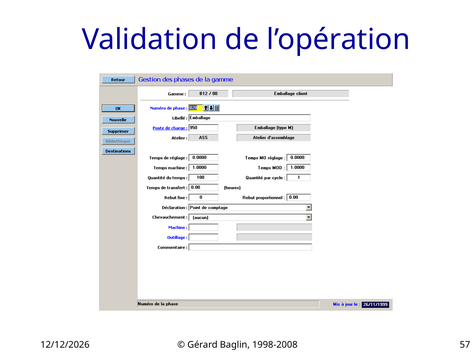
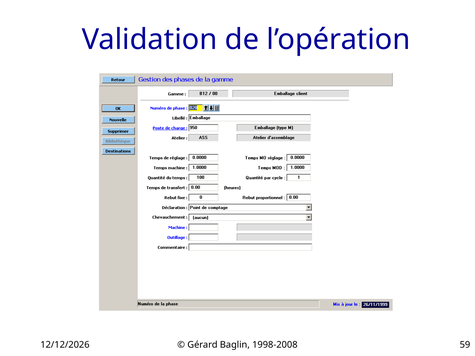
57: 57 -> 59 (465, 345)
